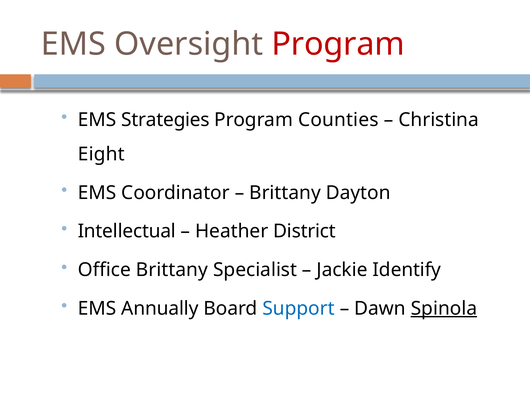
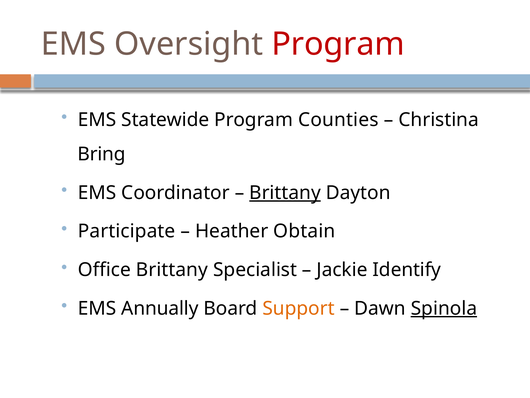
Strategies: Strategies -> Statewide (165, 120)
Eight: Eight -> Bring (102, 154)
Brittany underline: none -> present (285, 193)
Intellectual: Intellectual -> Participate (127, 231)
District: District -> Obtain (304, 231)
Support colour: blue -> orange (299, 308)
